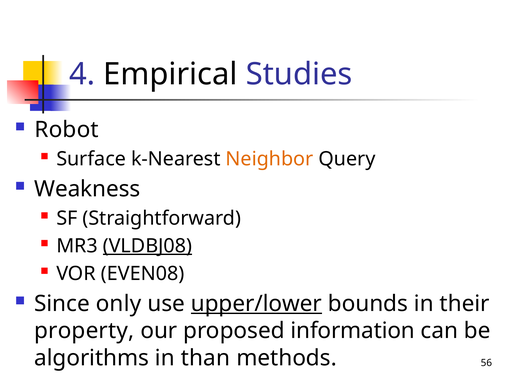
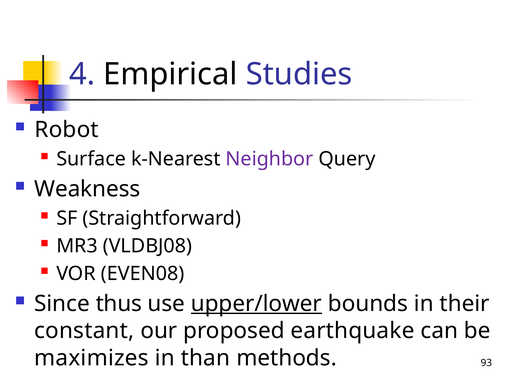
Neighbor colour: orange -> purple (270, 159)
VLDBJ08 underline: present -> none (147, 246)
only: only -> thus (119, 304)
property: property -> constant (84, 331)
information: information -> earthquake (353, 331)
algorithms: algorithms -> maximizes (91, 358)
56: 56 -> 93 (486, 363)
